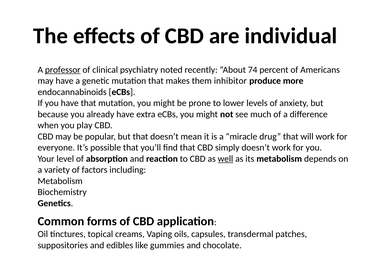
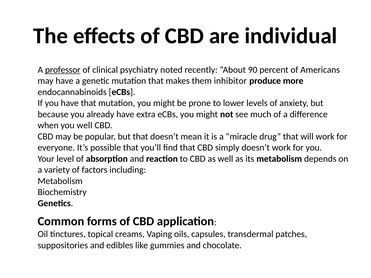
74: 74 -> 90 (253, 70)
you play: play -> well (85, 126)
well underline: present -> none (225, 159)
